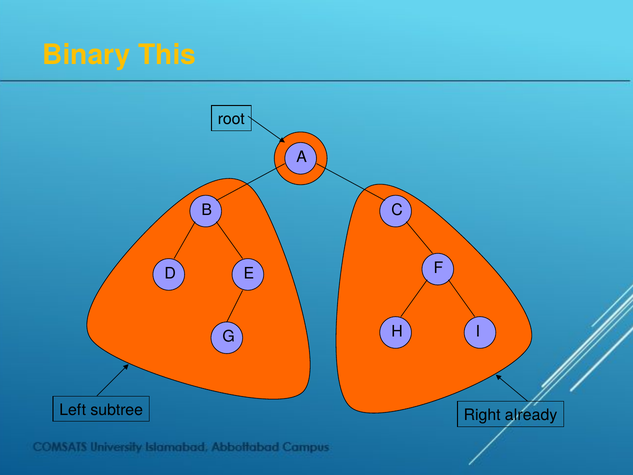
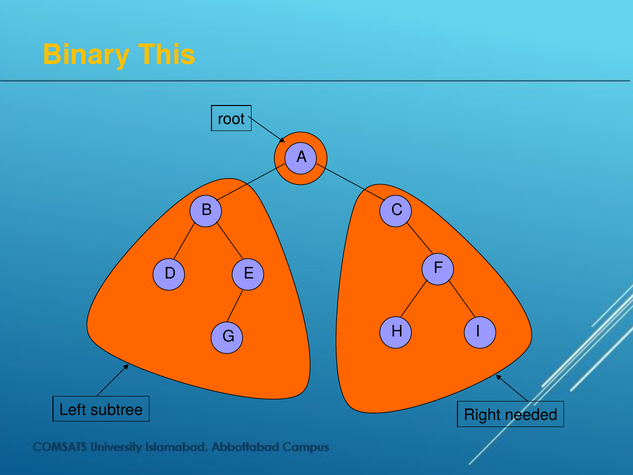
already: already -> needed (531, 415)
